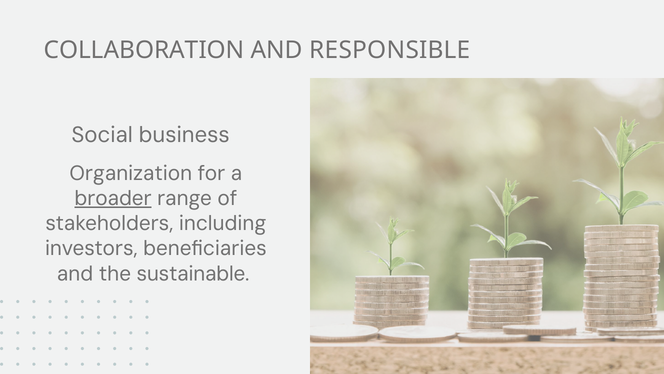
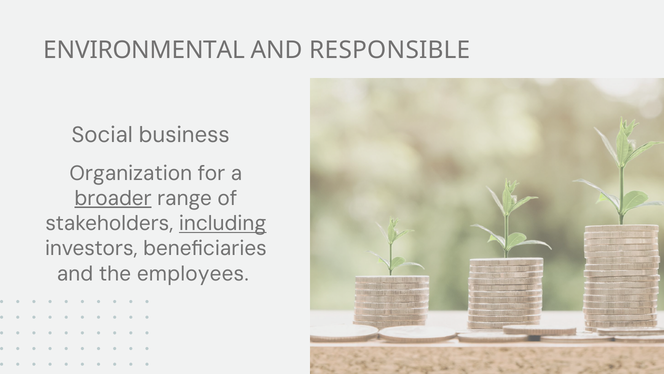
COLLABORATION: COLLABORATION -> ENVIRONMENTAL (144, 50)
including underline: none -> present (223, 223)
sustainable: sustainable -> employees (193, 273)
